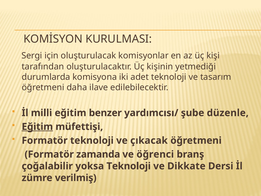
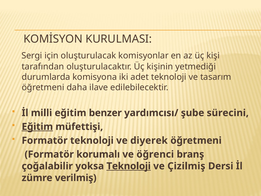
düzenle: düzenle -> sürecini (228, 113)
çıkacak: çıkacak -> diyerek (149, 140)
zamanda: zamanda -> korumalı (98, 154)
Teknoloji underline: none -> present (129, 166)
Dikkate: Dikkate -> Çizilmiş (186, 166)
